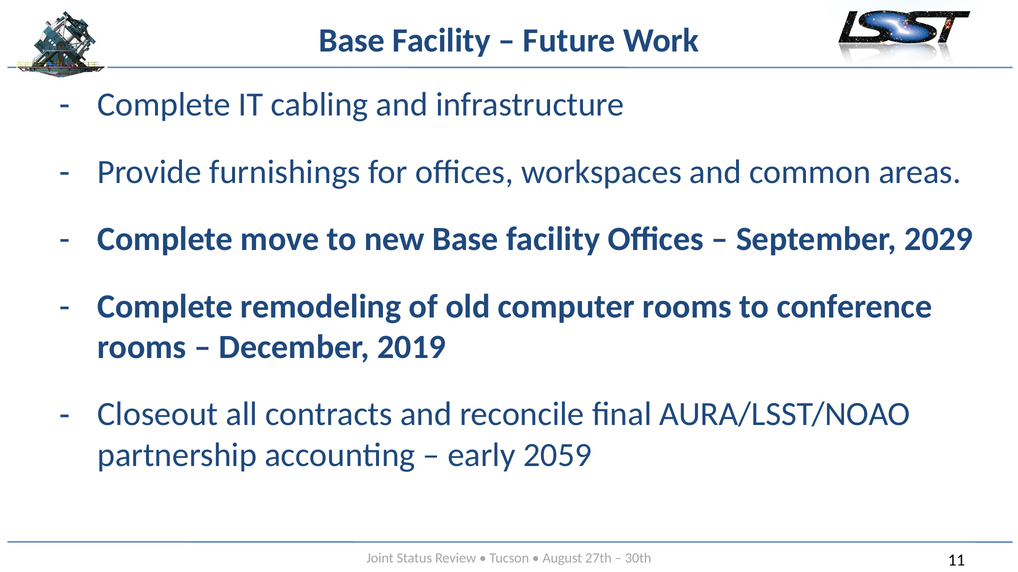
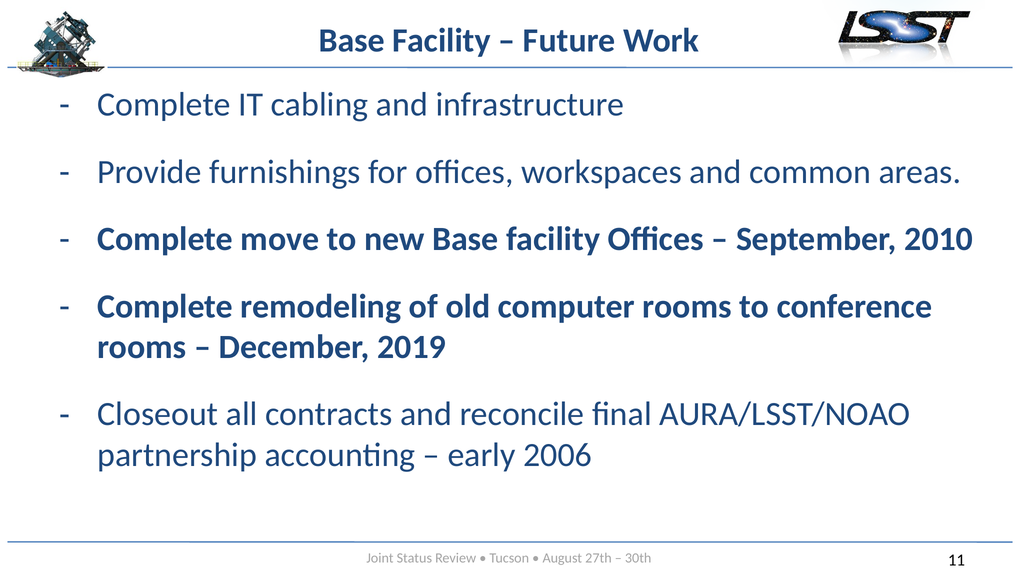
2029: 2029 -> 2010 (939, 239)
2059: 2059 -> 2006 (558, 455)
